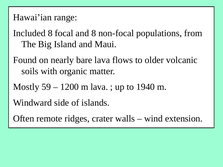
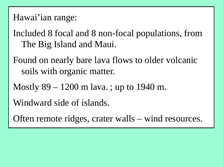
59: 59 -> 89 (46, 87)
extension: extension -> resources (184, 119)
